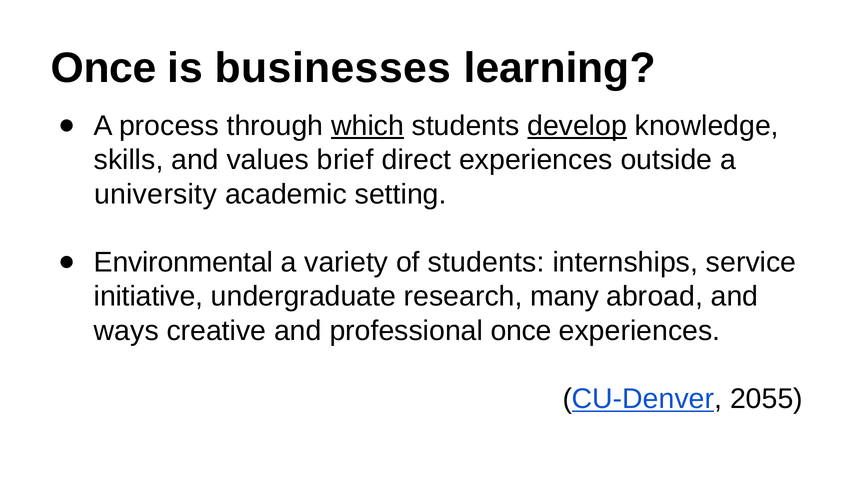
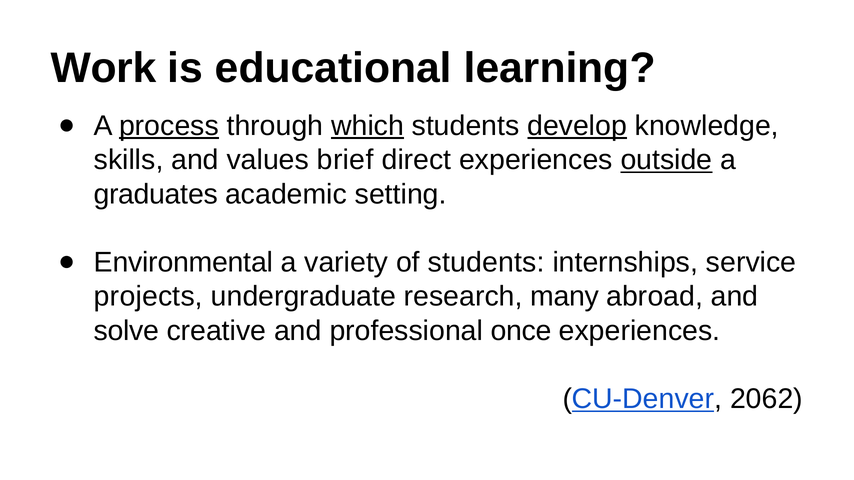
Once: Once -> Work (104, 68)
businesses: businesses -> educational (333, 68)
process underline: none -> present (169, 126)
outside underline: none -> present (666, 160)
university: university -> graduates (156, 194)
initiative: initiative -> projects (148, 297)
ways: ways -> solve (127, 331)
2055: 2055 -> 2062 (766, 399)
